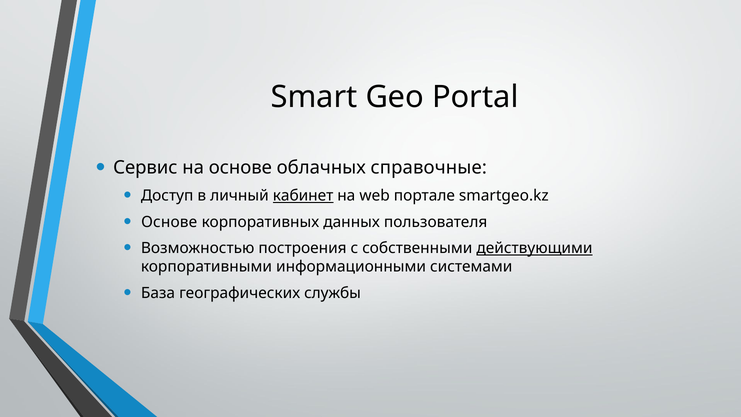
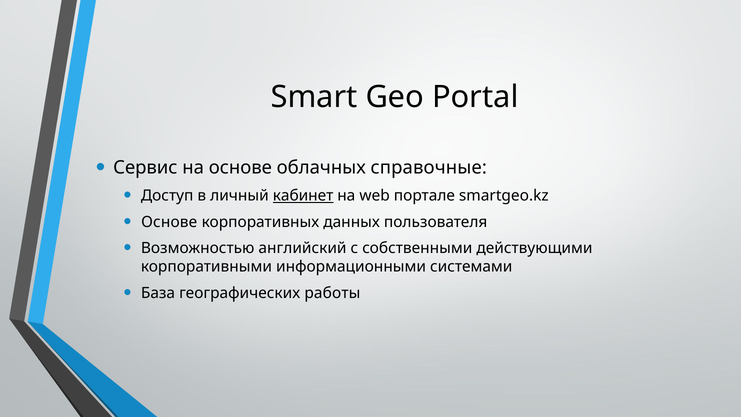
построения: построения -> английский (303, 248)
действующими underline: present -> none (534, 248)
службы: службы -> работы (332, 293)
